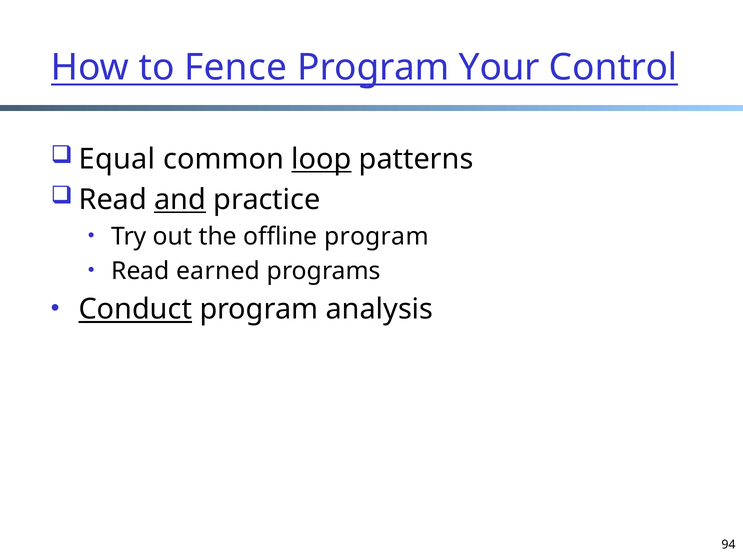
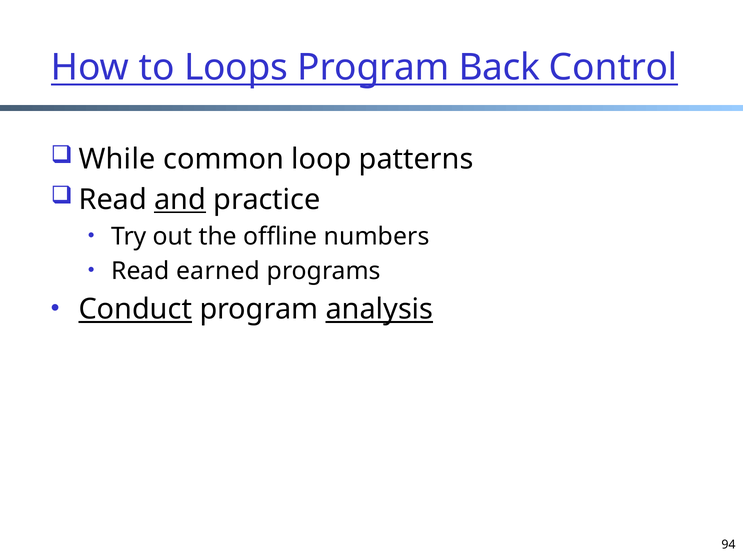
Fence: Fence -> Loops (236, 68)
Your: Your -> Back (499, 68)
Equal: Equal -> While (117, 159)
loop underline: present -> none (322, 159)
offline program: program -> numbers (377, 237)
analysis underline: none -> present (379, 310)
